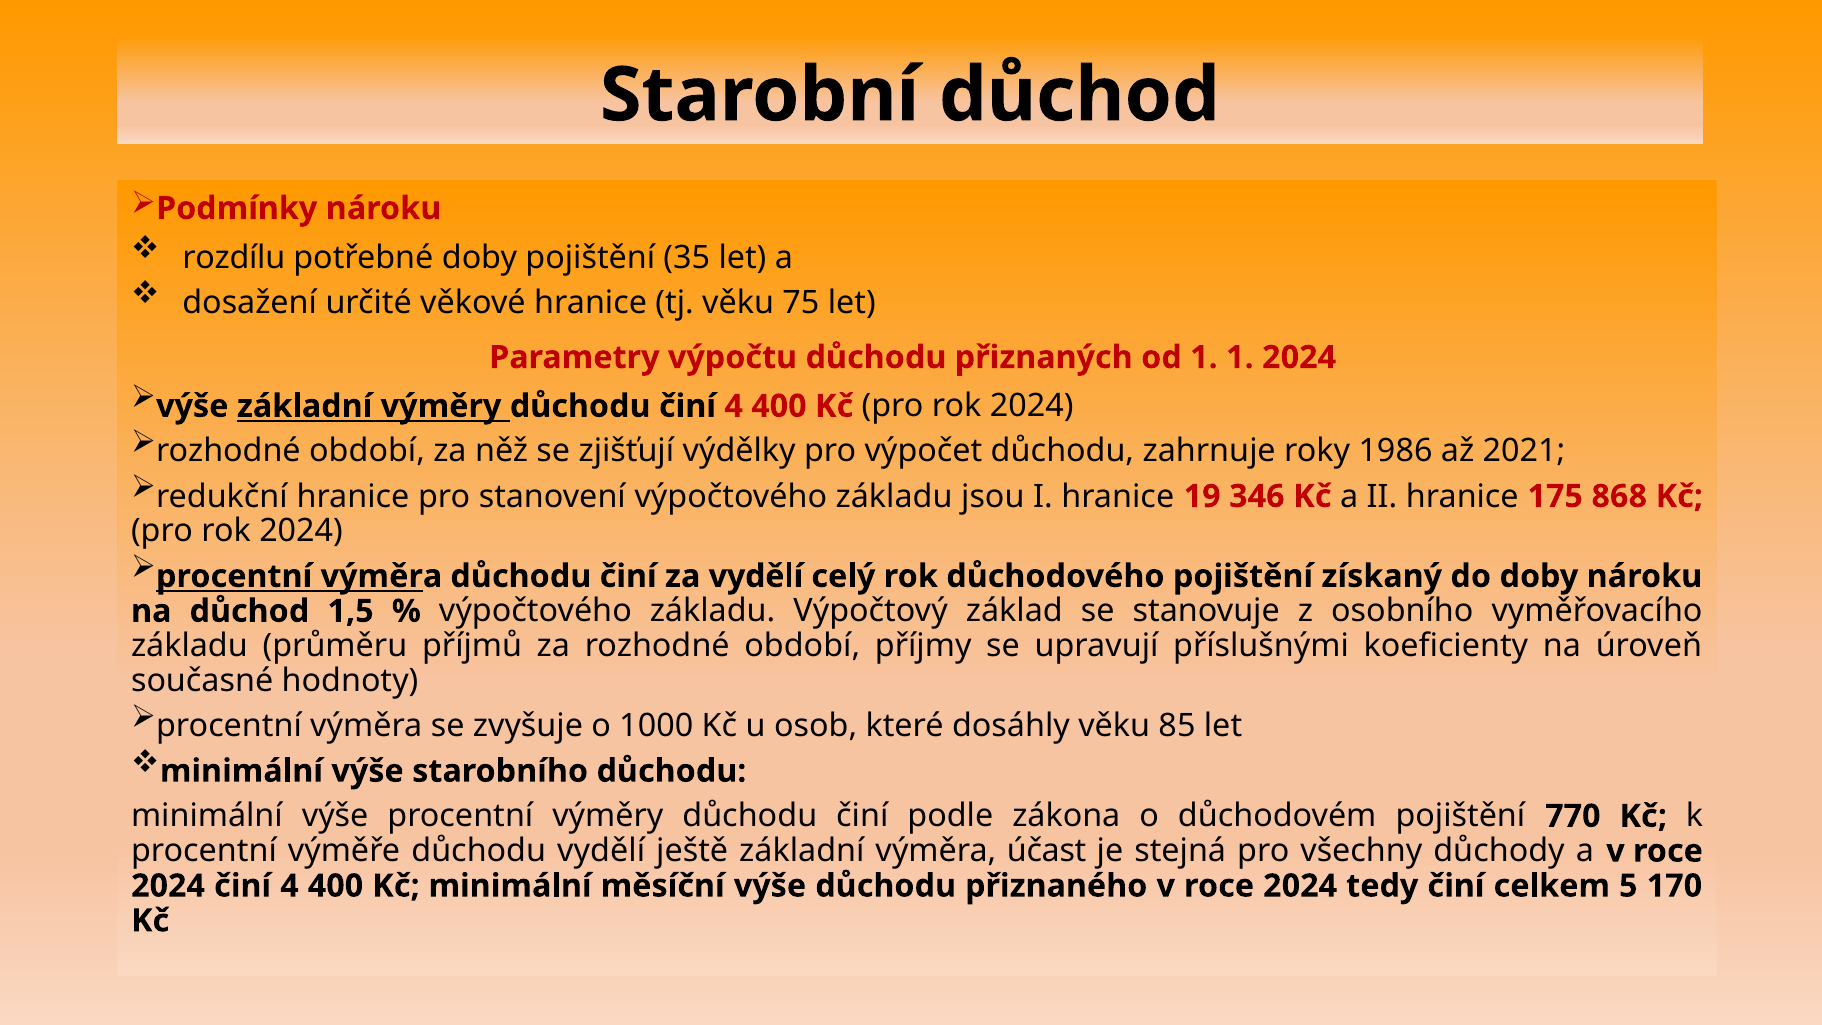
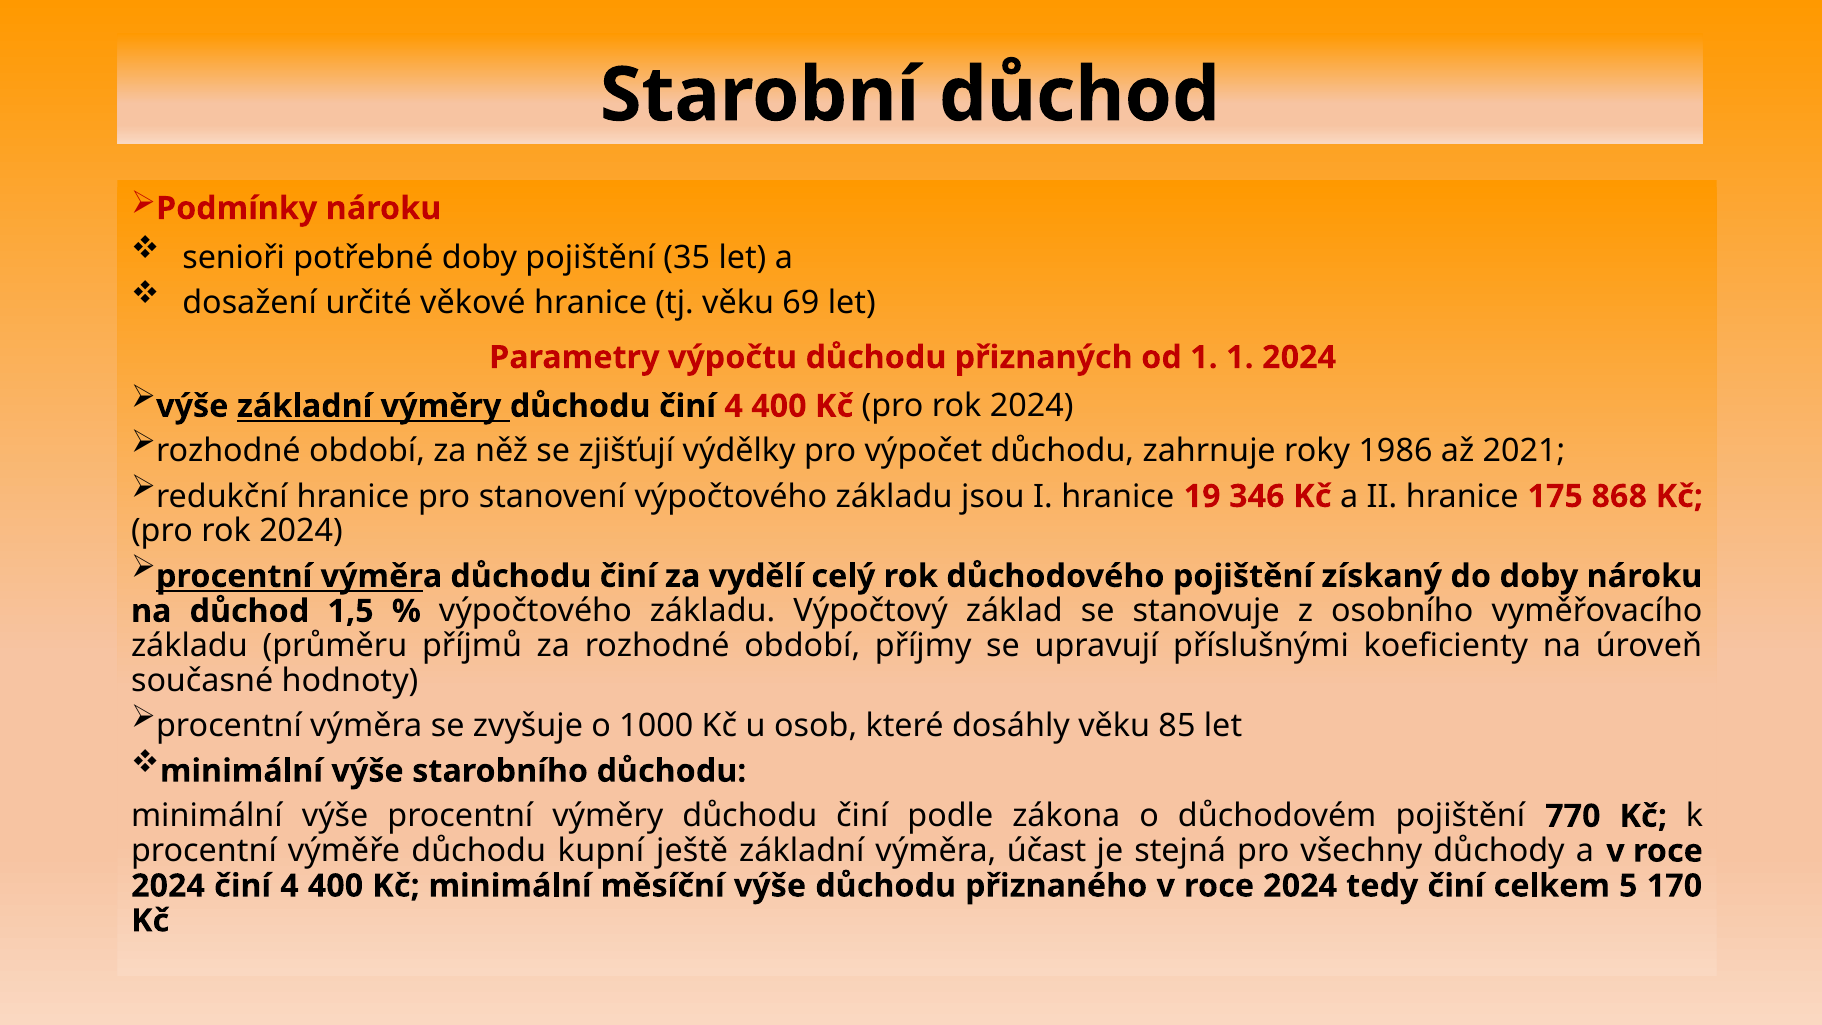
rozdílu: rozdílu -> senioři (234, 257)
75: 75 -> 69 (801, 302)
důchodu vydělí: vydělí -> kupní (601, 851)
